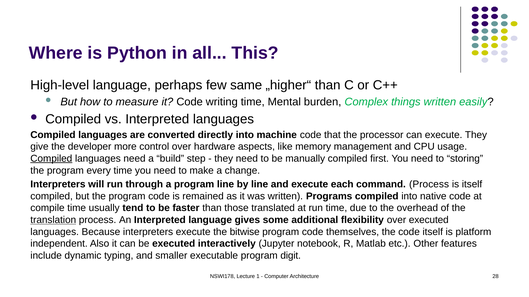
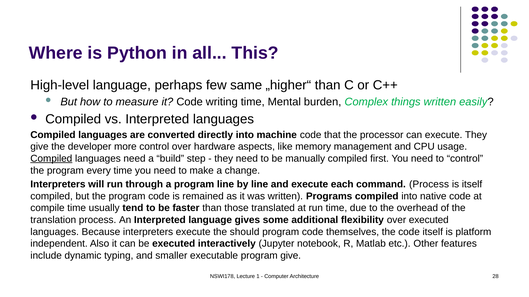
to storing: storing -> control (465, 159)
translation underline: present -> none (53, 220)
bitwise: bitwise -> should (245, 232)
program digit: digit -> give (291, 256)
